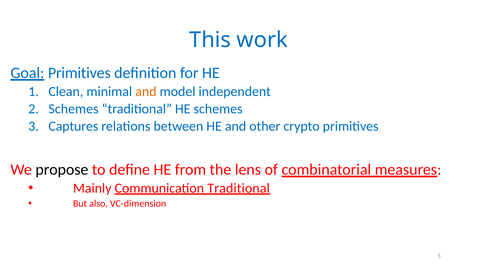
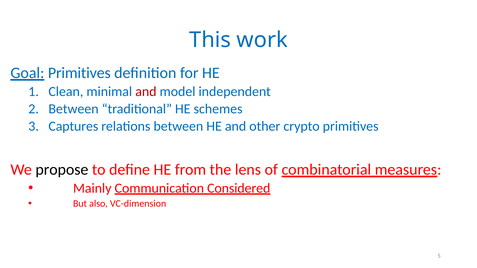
and colour: orange -> red (146, 92)
Schemes: Schemes -> Between (74, 109)
Communication Traditional: Traditional -> Considered (239, 188)
